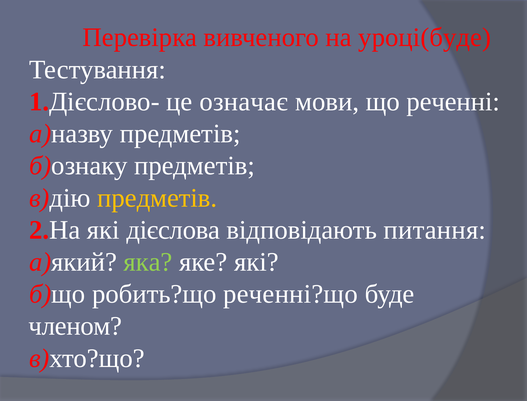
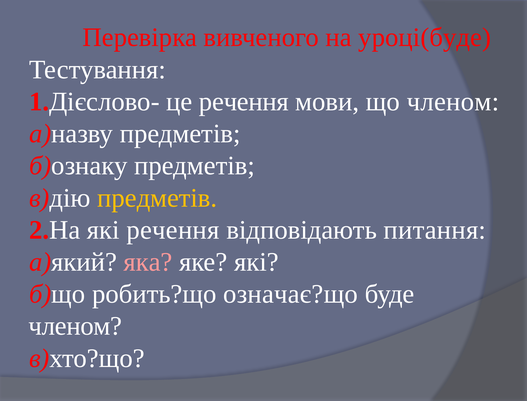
це означає: означає -> речення (244, 102)
що реченні: реченні -> членом (453, 102)
які дієслова: дієслова -> речення (173, 230)
яка colour: light green -> pink (148, 262)
реченні?що: реченні?що -> означає?що (291, 294)
